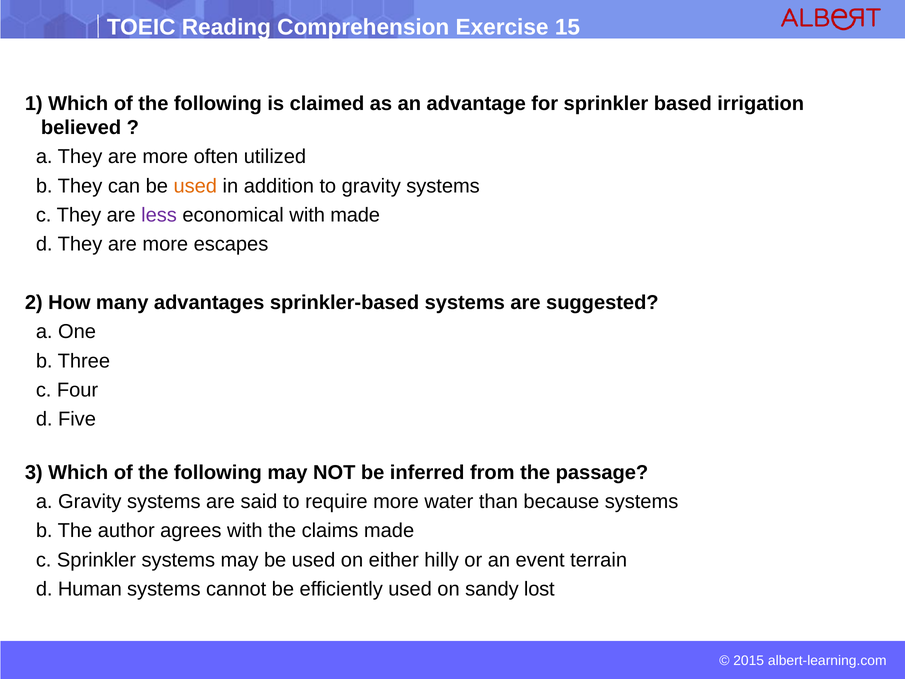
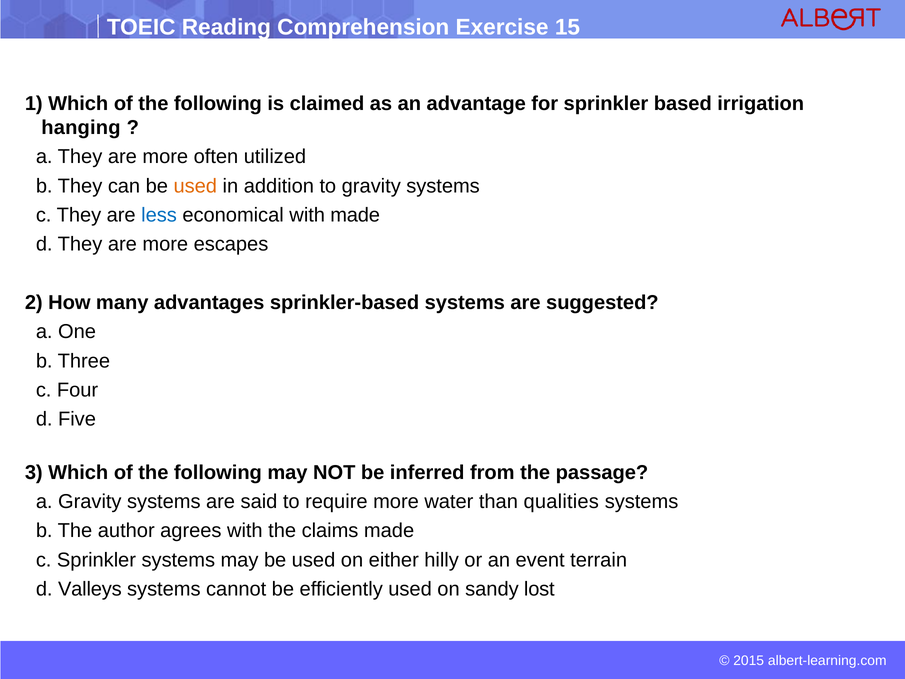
believed: believed -> hanging (81, 128)
less colour: purple -> blue (159, 215)
because: because -> qualities (561, 501)
Human: Human -> Valleys (90, 589)
